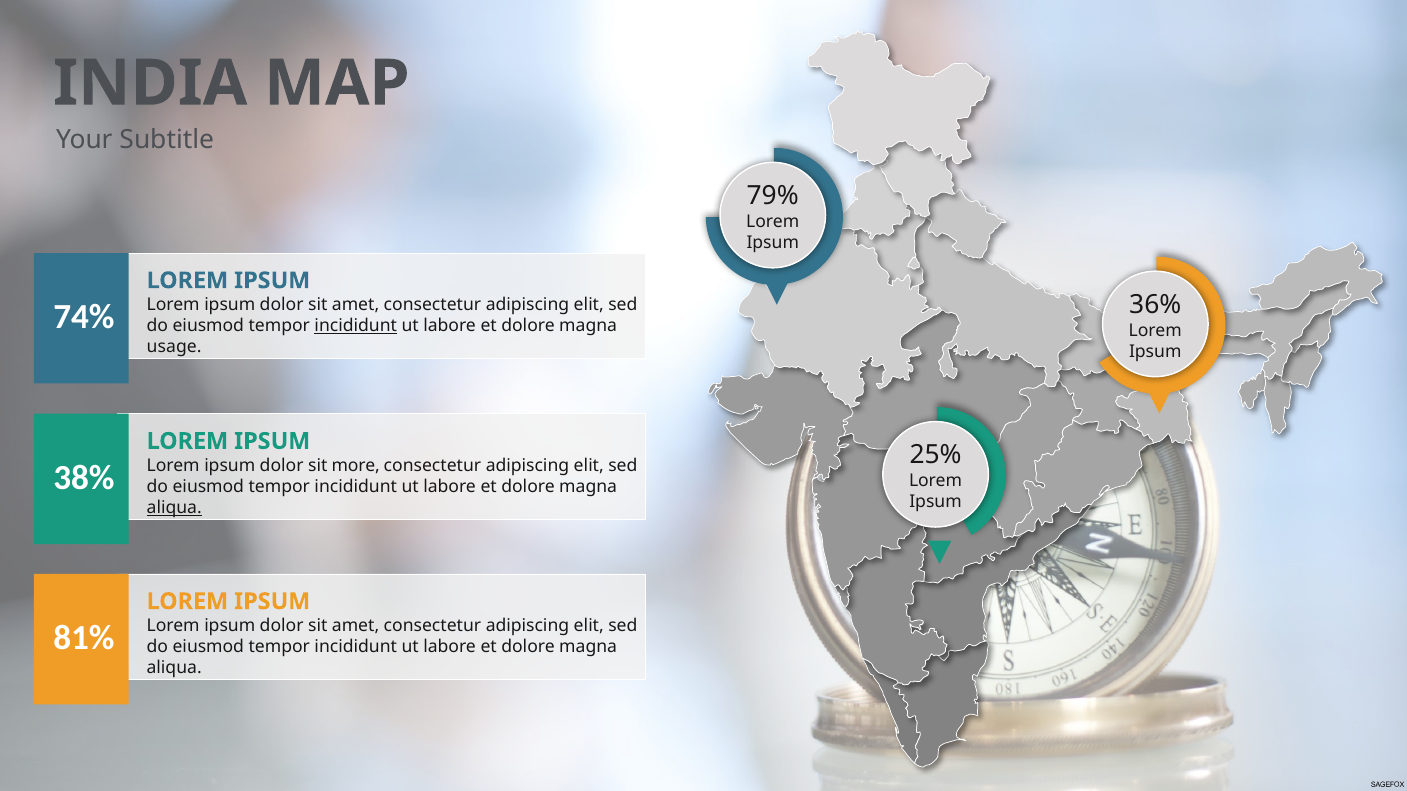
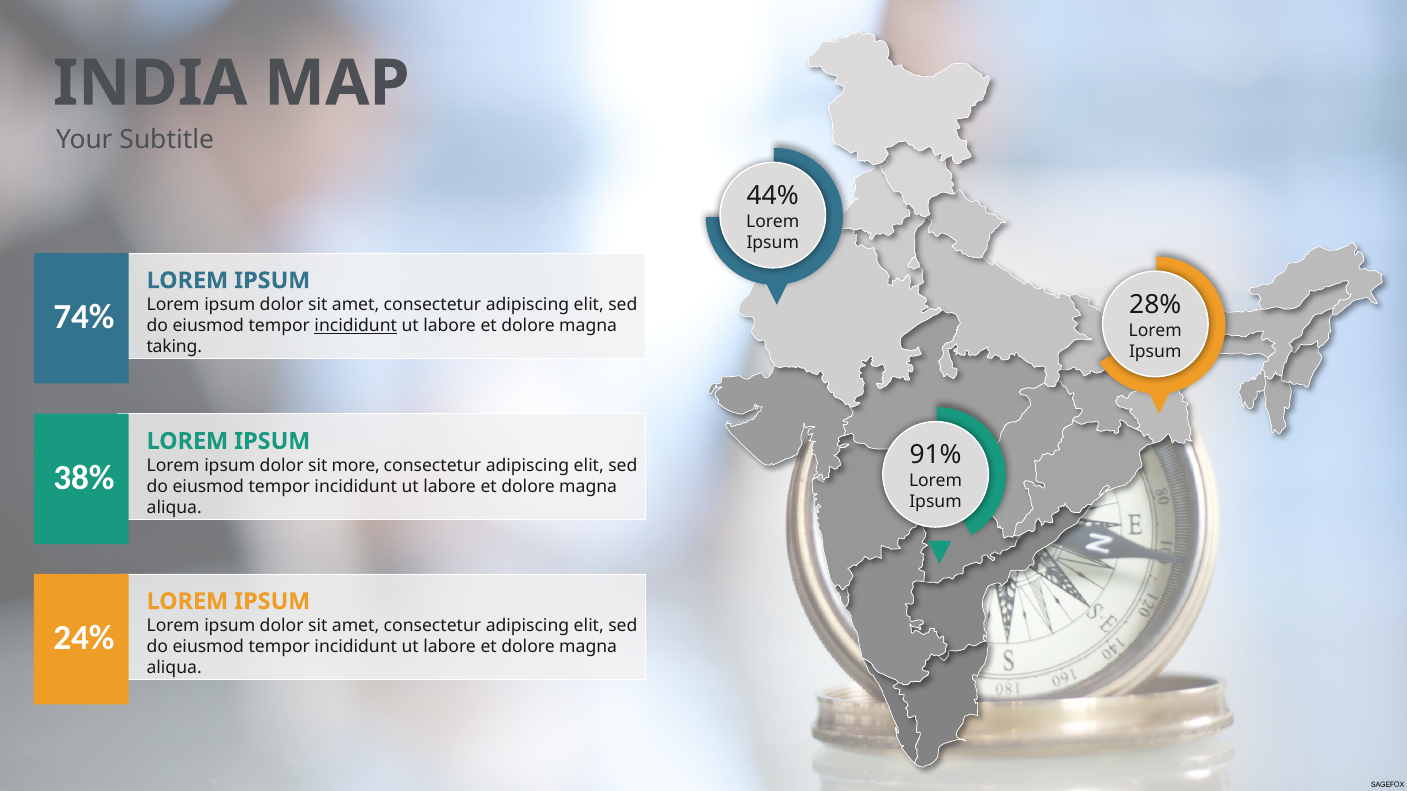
79%: 79% -> 44% (773, 196)
36%: 36% -> 28% (1155, 305)
usage: usage -> taking (174, 347)
25%: 25% -> 91% (936, 455)
aliqua underline: present -> none (174, 508)
81%: 81% -> 24% (84, 638)
